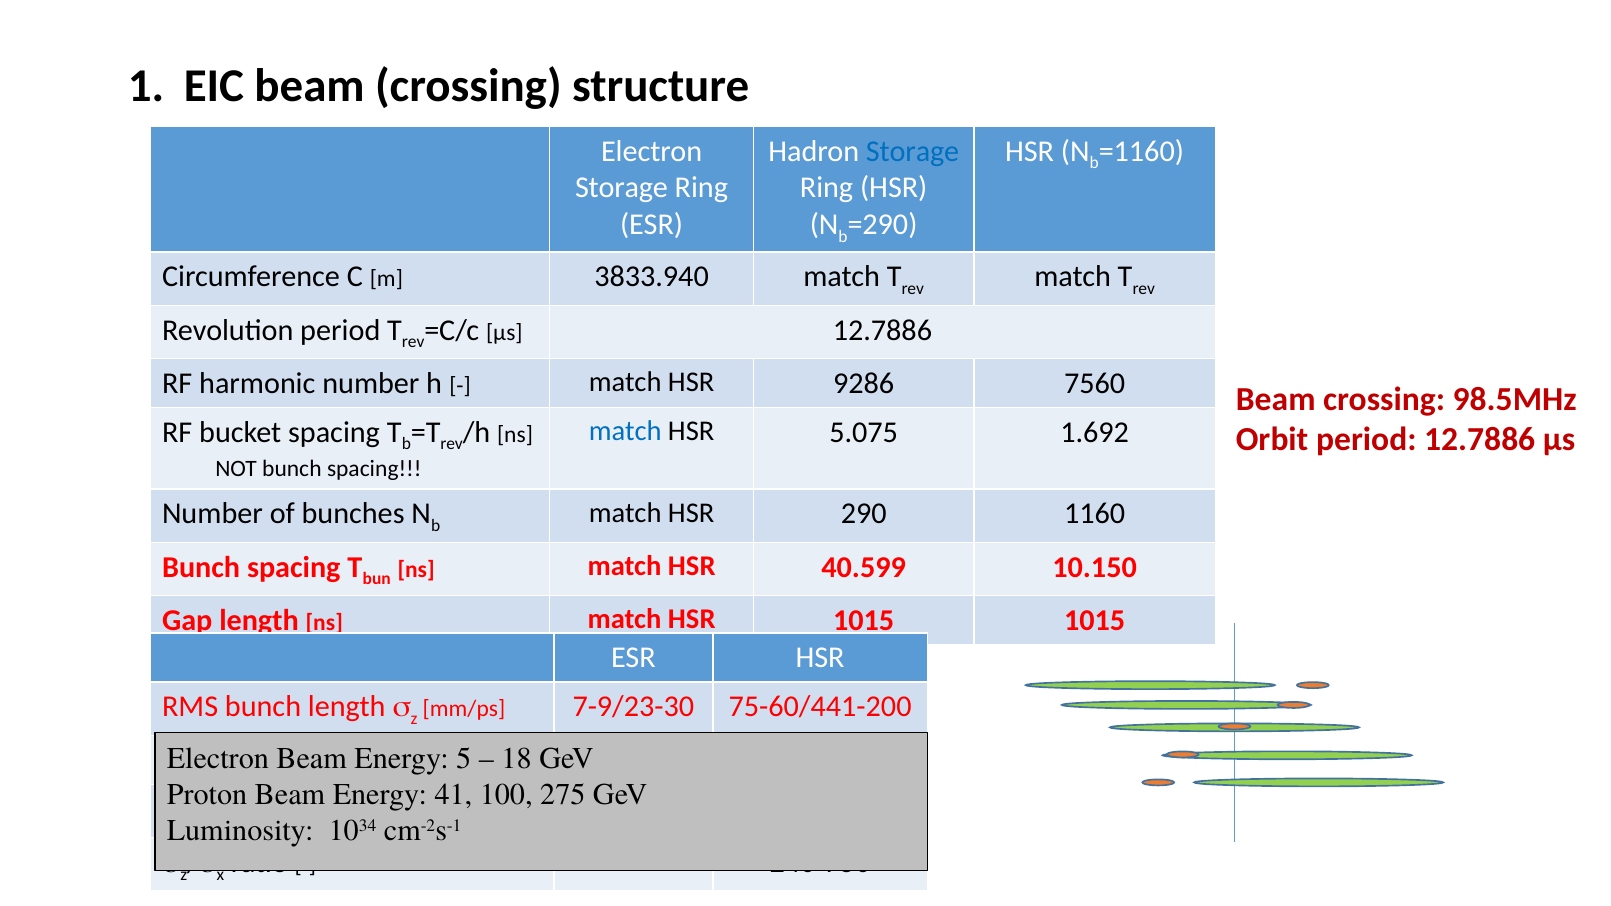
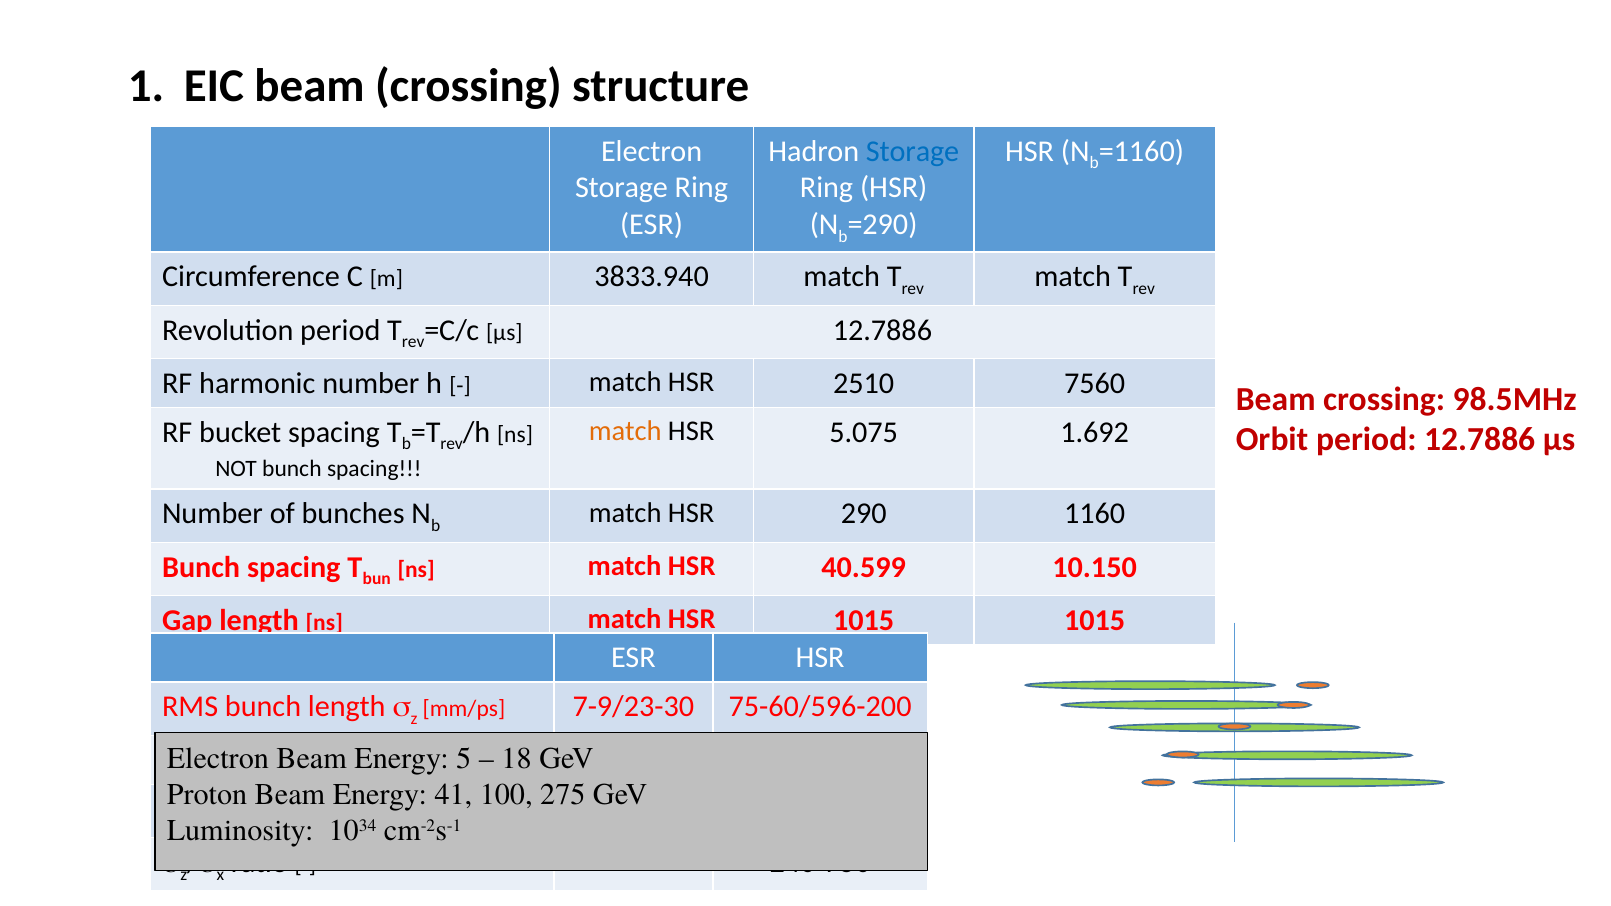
9286: 9286 -> 2510 (864, 384)
match colour: blue -> orange (625, 431)
75-60/441-200: 75-60/441-200 -> 75-60/596-200 (820, 707)
